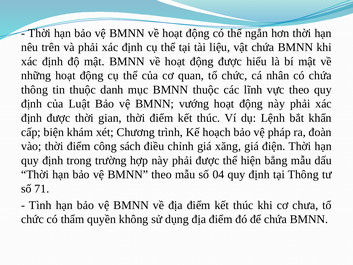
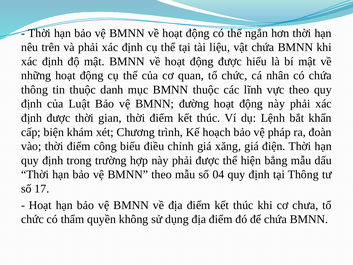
vướng: vướng -> đường (194, 104)
sách: sách -> biểu (130, 146)
71: 71 -> 17 (42, 188)
Tình: Tình -> Hoạt (40, 205)
